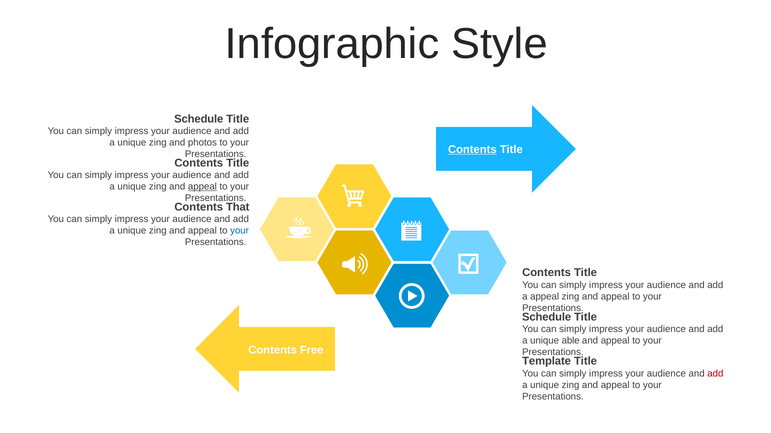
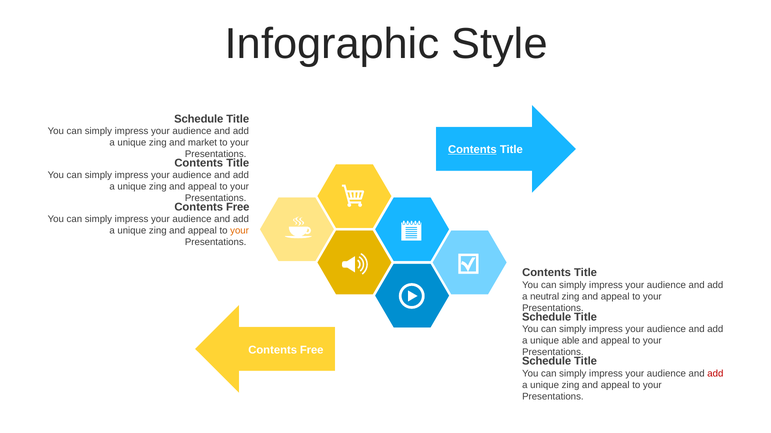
photos: photos -> market (202, 143)
appeal underline: present -> none (202, 187)
That: That -> Free (238, 207)
your colour: blue -> orange (240, 231)
a appeal: appeal -> neutral (545, 297)
Template: Template -> Schedule (547, 362)
